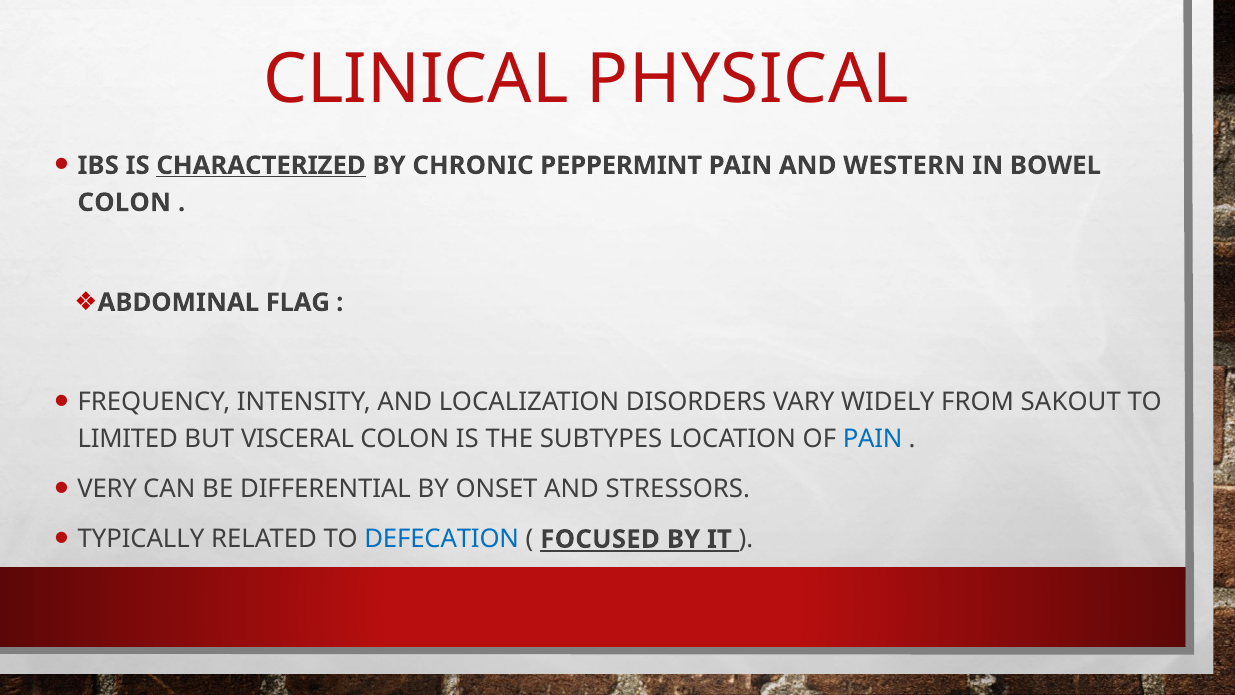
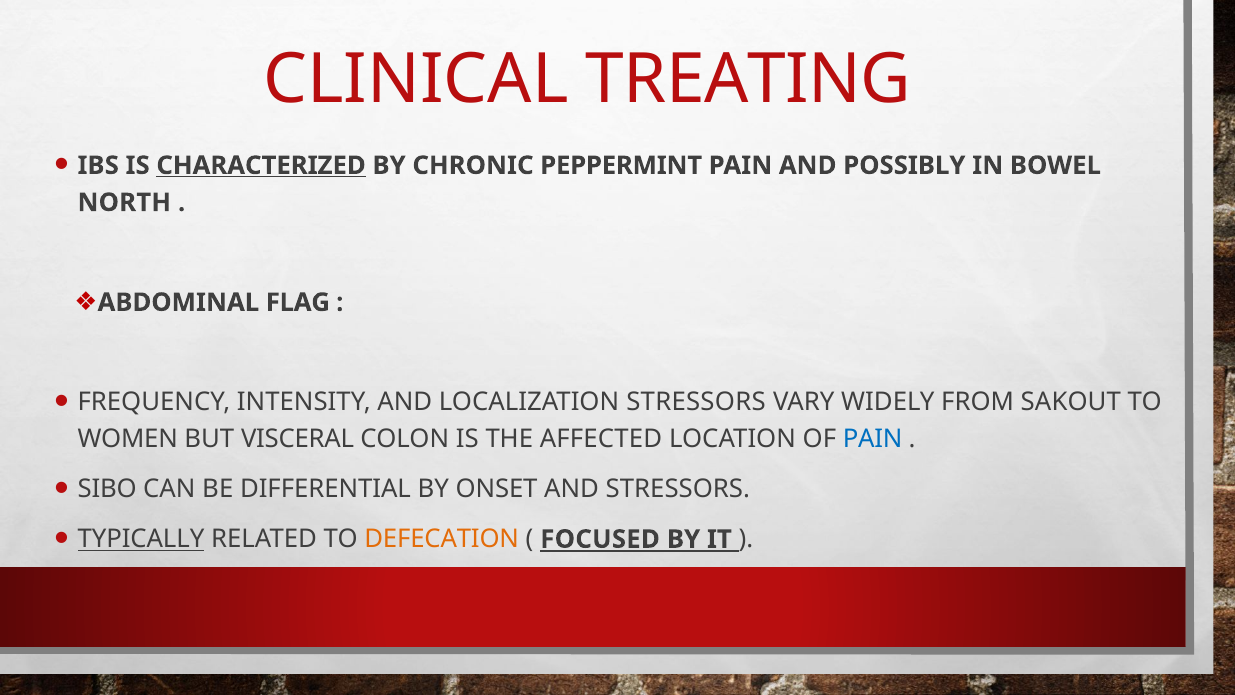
PHYSICAL: PHYSICAL -> TREATING (749, 79)
WESTERN: WESTERN -> POSSIBLY (904, 165)
COLON: COLON -> NORTH (124, 202)
LOCALIZATION DISORDERS: DISORDERS -> STRESSORS (696, 402)
LIMITED: LIMITED -> WOMEN (128, 439)
SUBTYPES: SUBTYPES -> AFFECTED (601, 439)
VERY: VERY -> SIBO (107, 489)
TYPICALLY underline: none -> present (141, 539)
DEFECATION colour: blue -> orange (442, 539)
